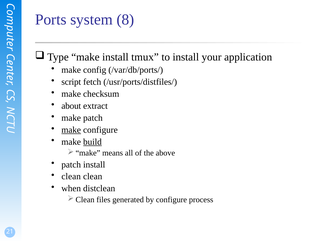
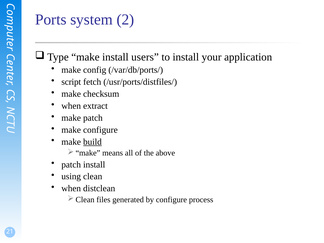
8: 8 -> 2 (125, 19)
tmux: tmux -> users (145, 57)
about: about -> when (71, 106)
make underline: present -> none (71, 130)
clean: clean -> using (71, 177)
